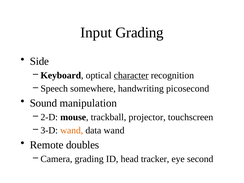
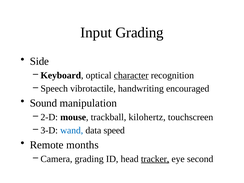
somewhere: somewhere -> vibrotactile (93, 89)
picosecond: picosecond -> encouraged (188, 89)
projector: projector -> kilohertz (147, 117)
wand colour: orange -> blue (72, 130)
data wand: wand -> speed (114, 130)
doubles: doubles -> months (83, 145)
tracker underline: none -> present (155, 159)
